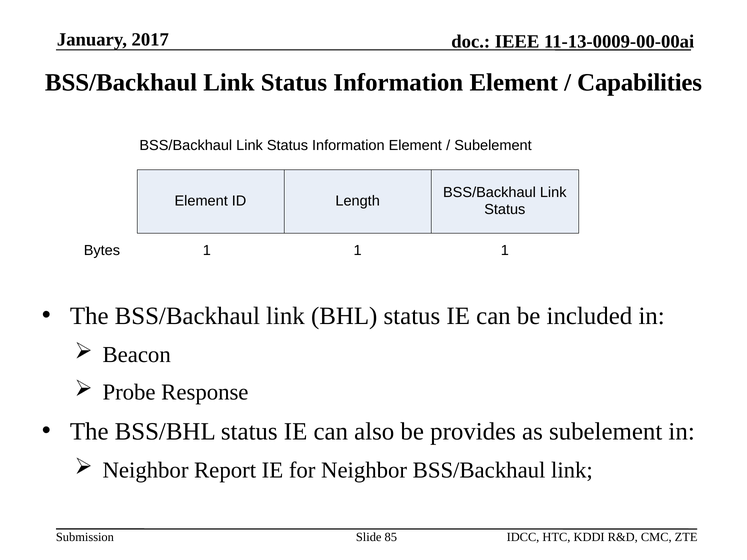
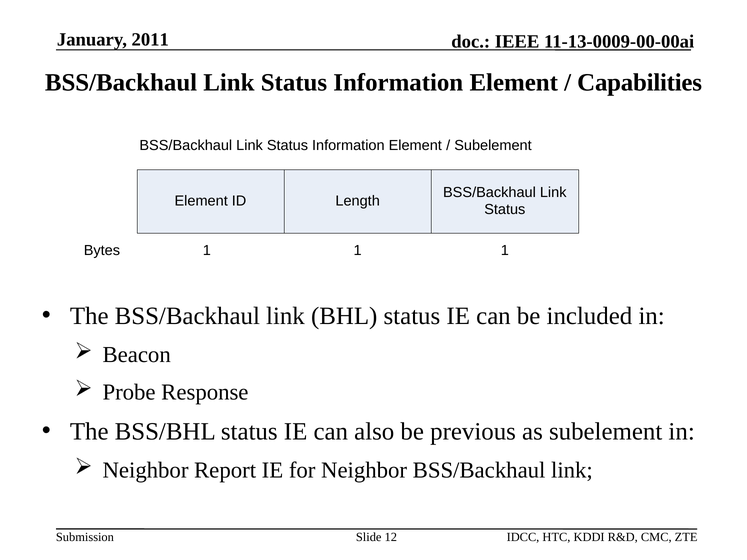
2017: 2017 -> 2011 (150, 40)
provides: provides -> previous (473, 432)
85: 85 -> 12 (391, 537)
